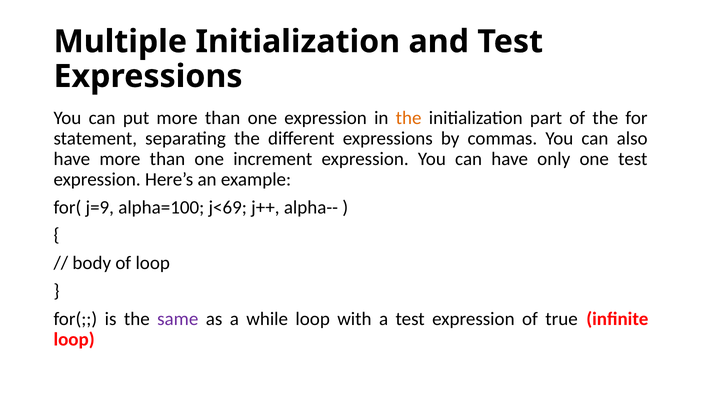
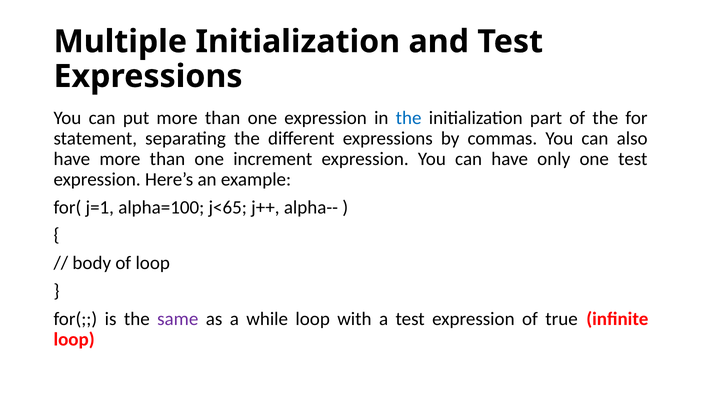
the colour: orange -> blue (409, 118)
j=9: j=9 -> j=1 (100, 207)
j<69: j<69 -> j<65 (228, 207)
